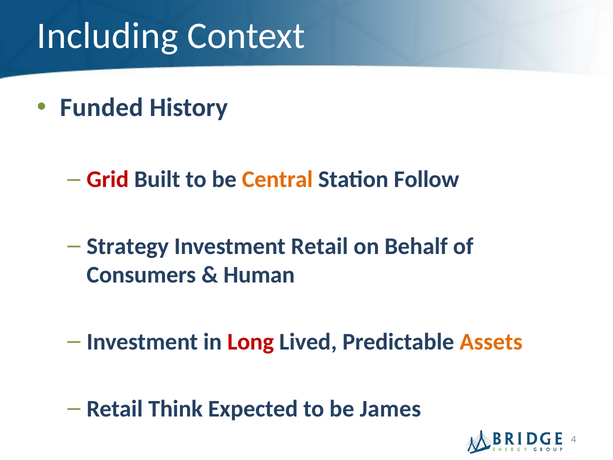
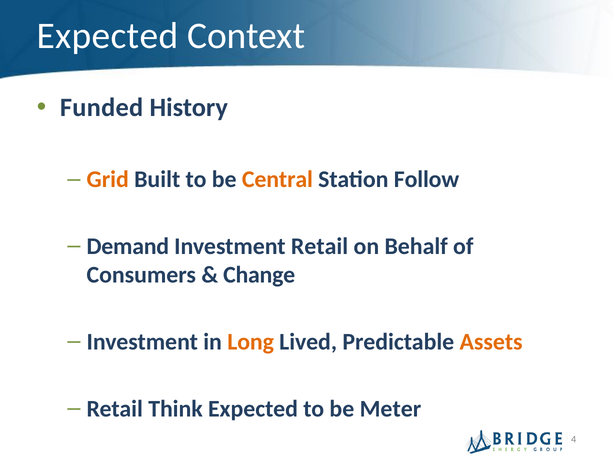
Including: Including -> Expected (108, 36)
Grid colour: red -> orange (108, 179)
Strategy: Strategy -> Demand (128, 246)
Human: Human -> Change (259, 275)
Long colour: red -> orange (251, 342)
James: James -> Meter (390, 409)
